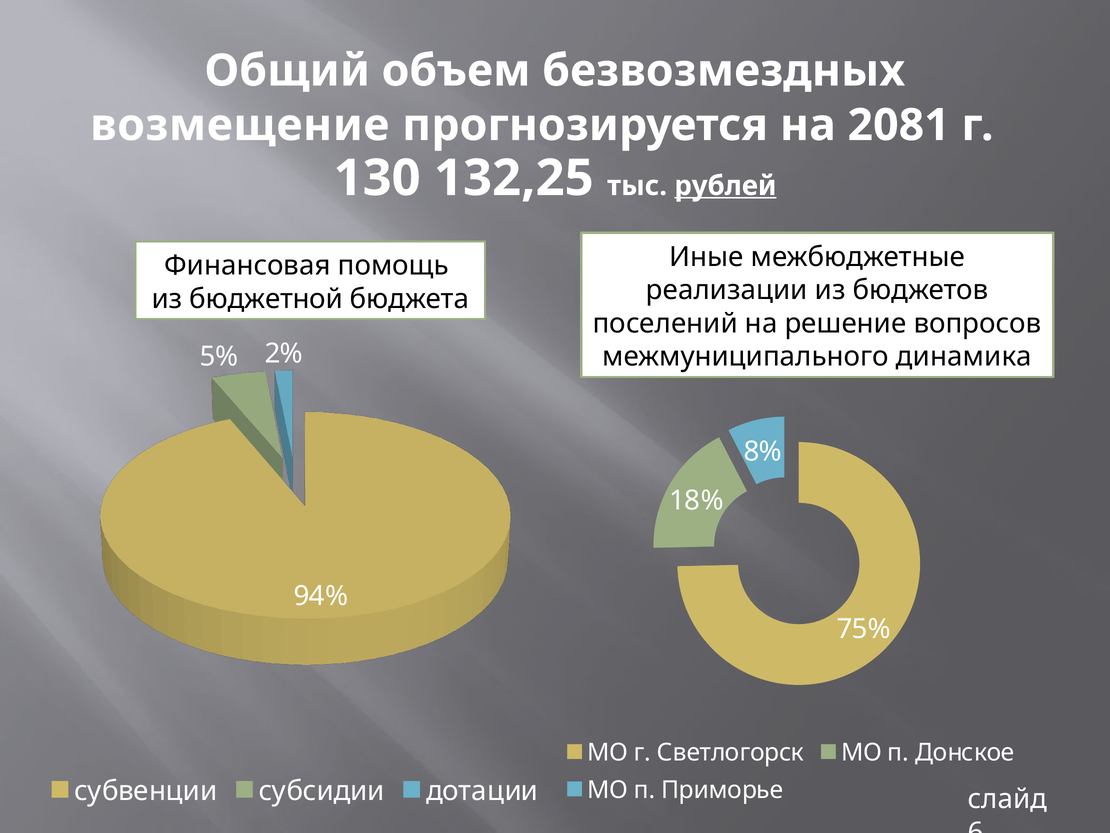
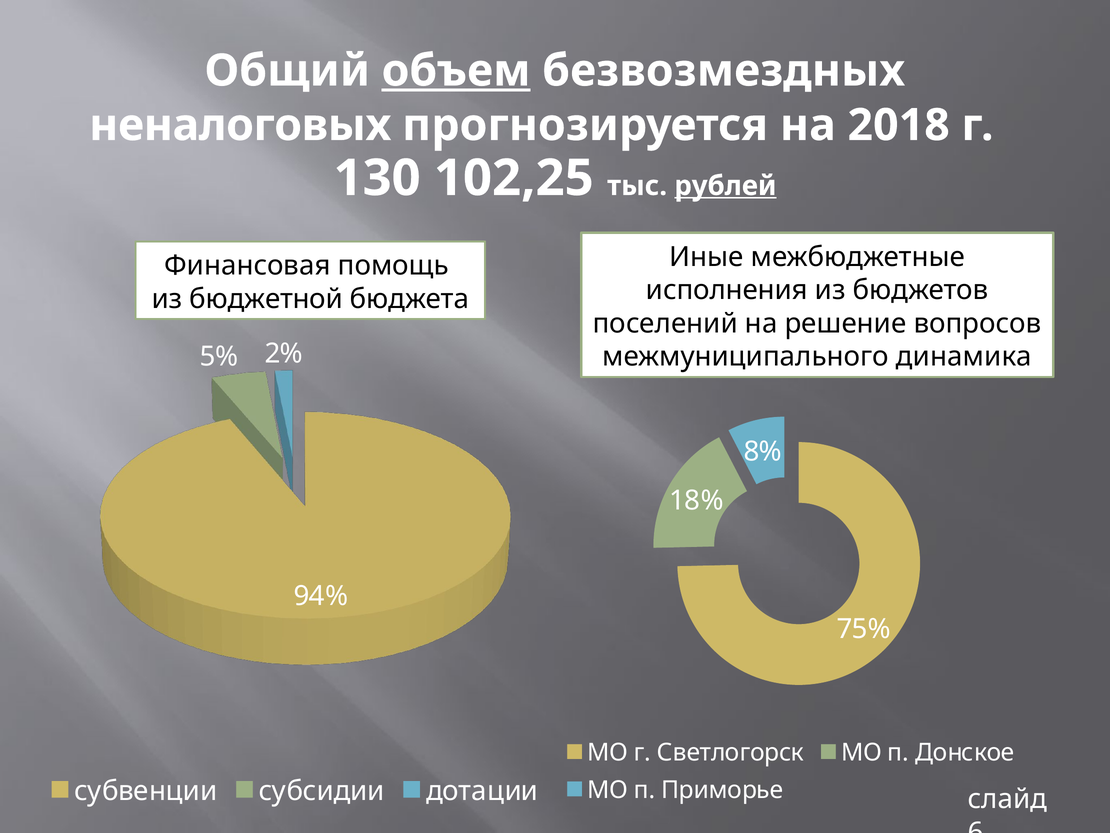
объем underline: none -> present (456, 71)
возмещение: возмещение -> неналоговых (240, 125)
2081: 2081 -> 2018 (899, 125)
132,25: 132,25 -> 102,25 (514, 178)
реализации: реализации -> исполнения (727, 290)
